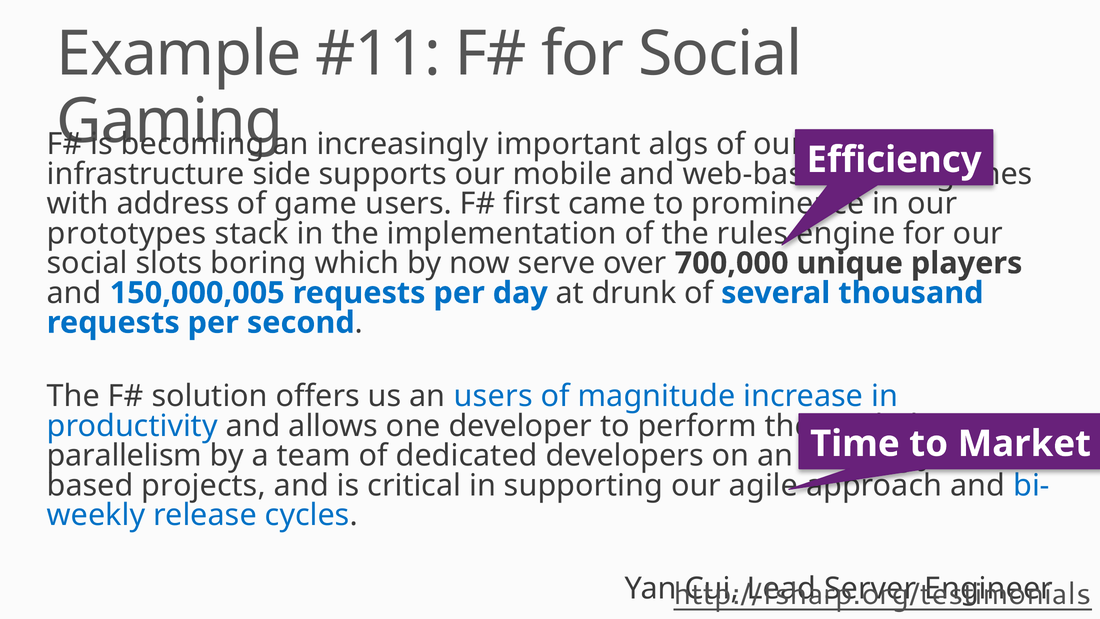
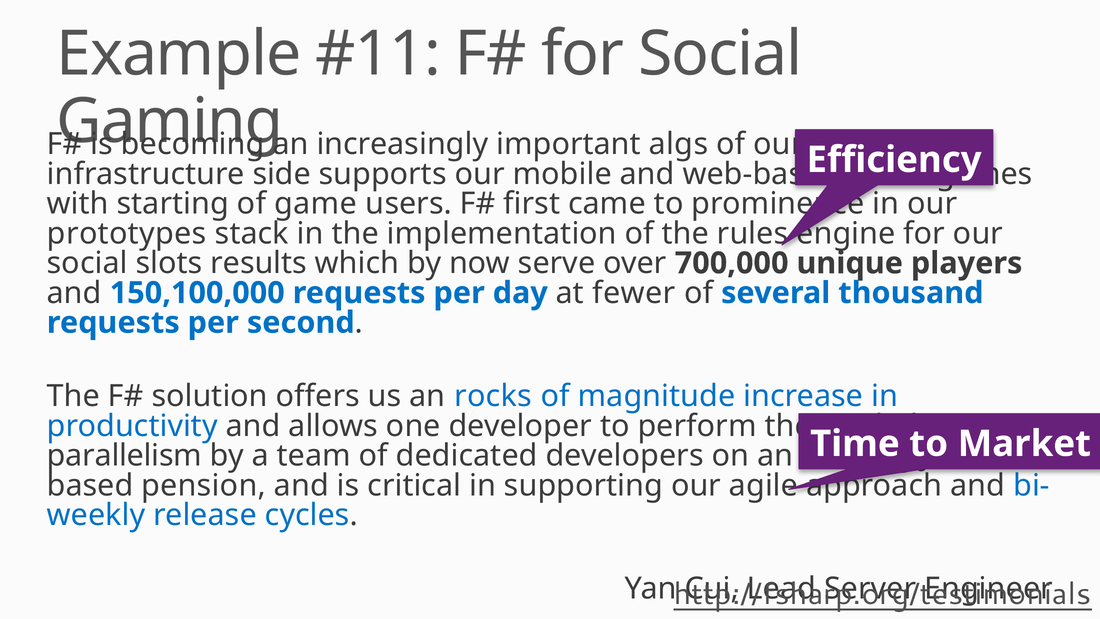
address: address -> starting (173, 204)
boring: boring -> results (259, 263)
150,000,005: 150,000,005 -> 150,100,000 (197, 293)
drunk: drunk -> fewer (634, 293)
an users: users -> rocks (493, 396)
projects: projects -> pension (204, 485)
